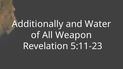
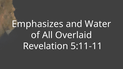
Additionally: Additionally -> Emphasizes (38, 24)
Weapon: Weapon -> Overlaid (74, 35)
5:11-23: 5:11-23 -> 5:11-11 (86, 46)
